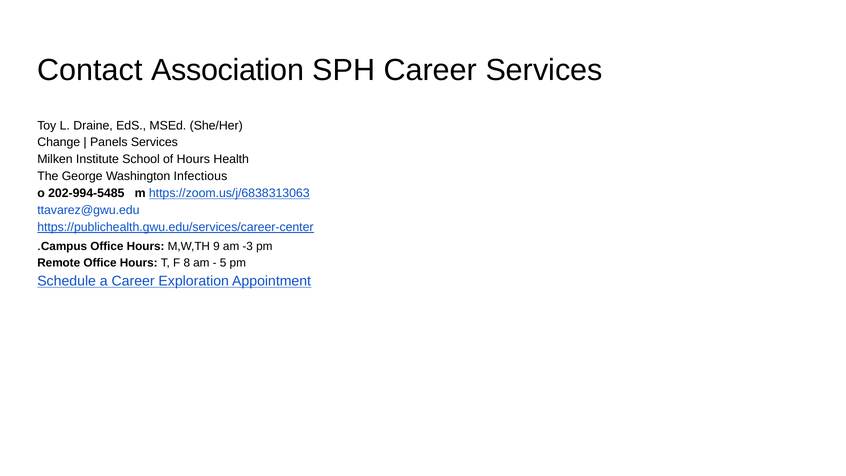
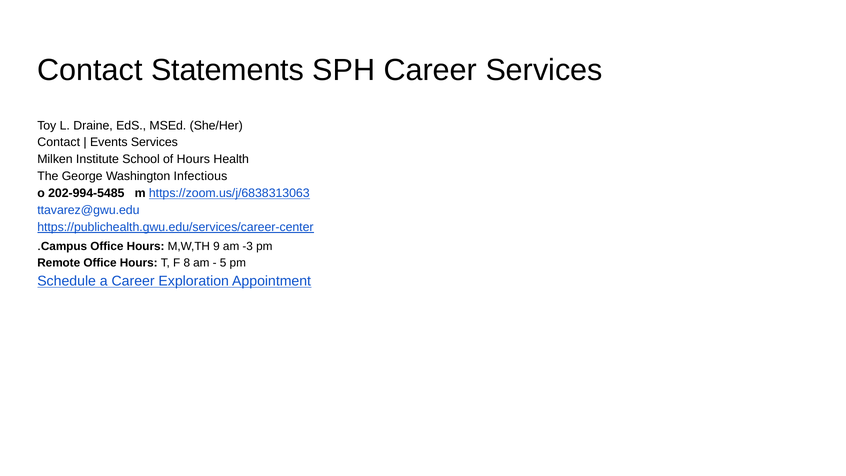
Association: Association -> Statements (228, 70)
Change: Change -> Contact (59, 142)
Panels: Panels -> Events (109, 142)
